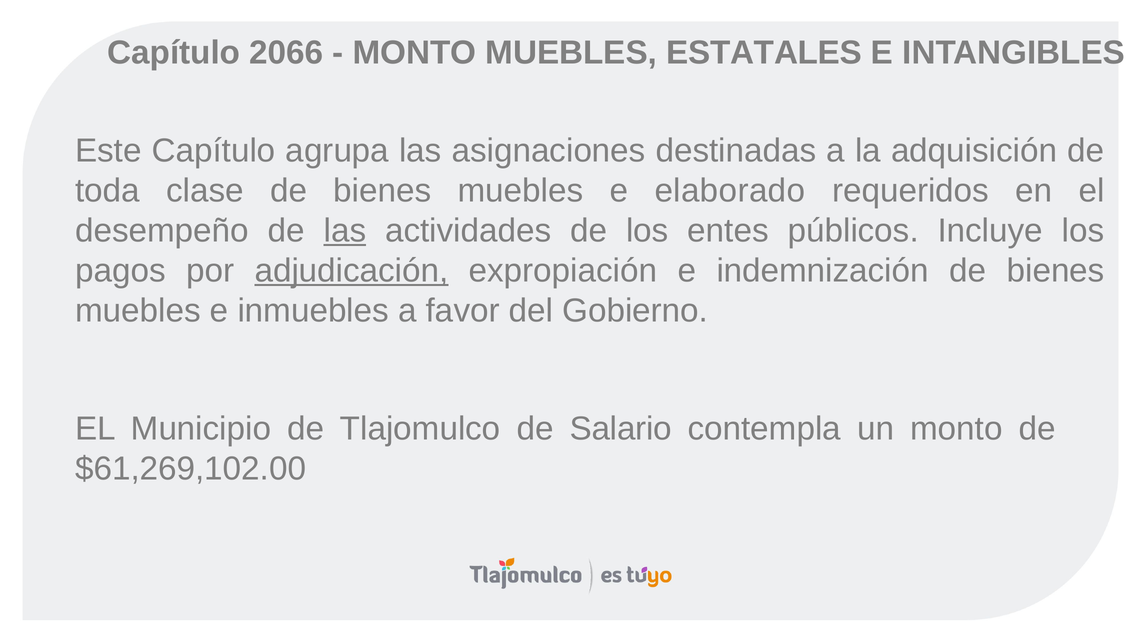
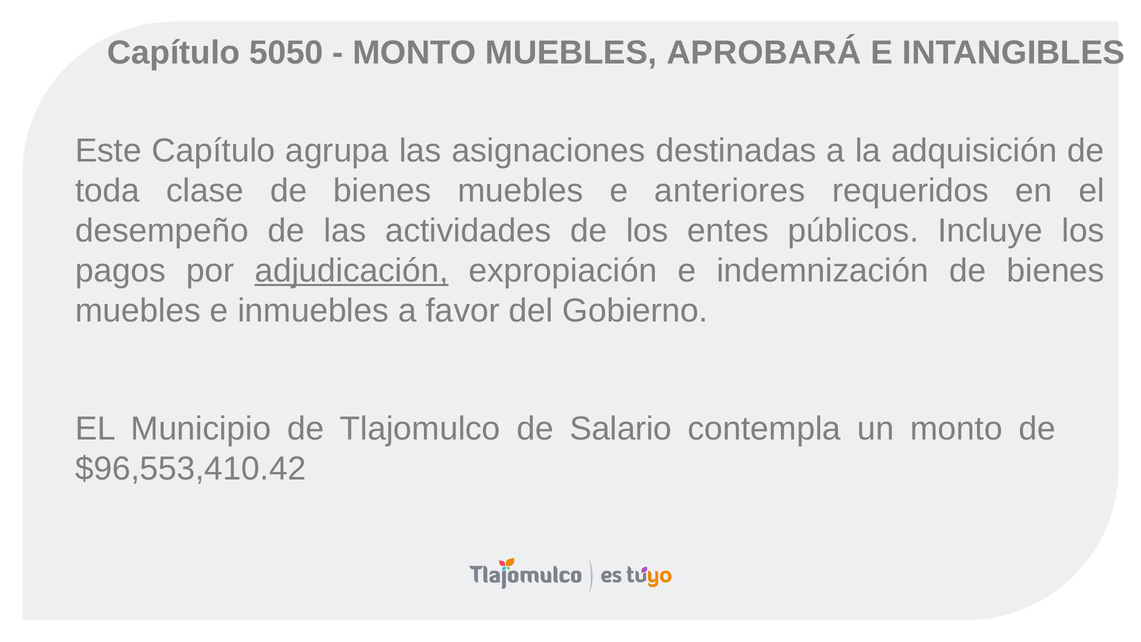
2066: 2066 -> 5050 (286, 53)
ESTATALES: ESTATALES -> APROBARÁ (764, 53)
elaborado: elaborado -> anteriores (730, 191)
las underline: present -> none (345, 231)
$61,269,102.00: $61,269,102.00 -> $96,553,410.42 (191, 469)
